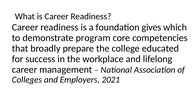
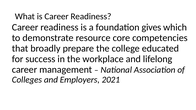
program: program -> resource (93, 38)
